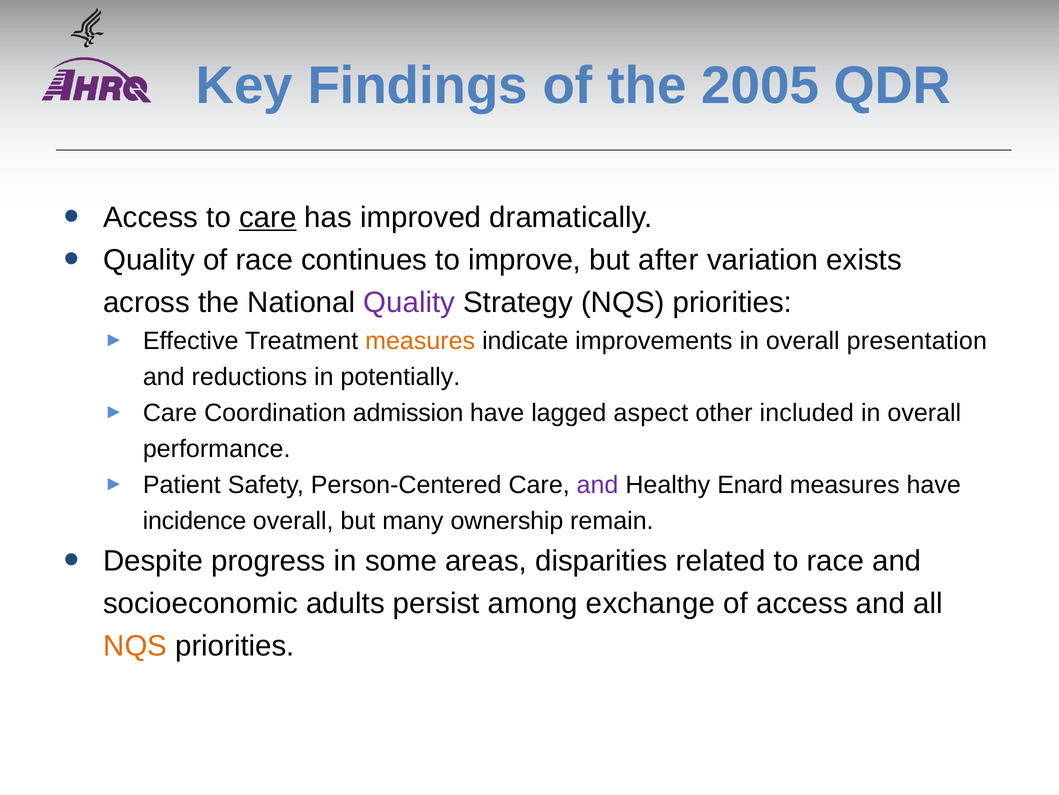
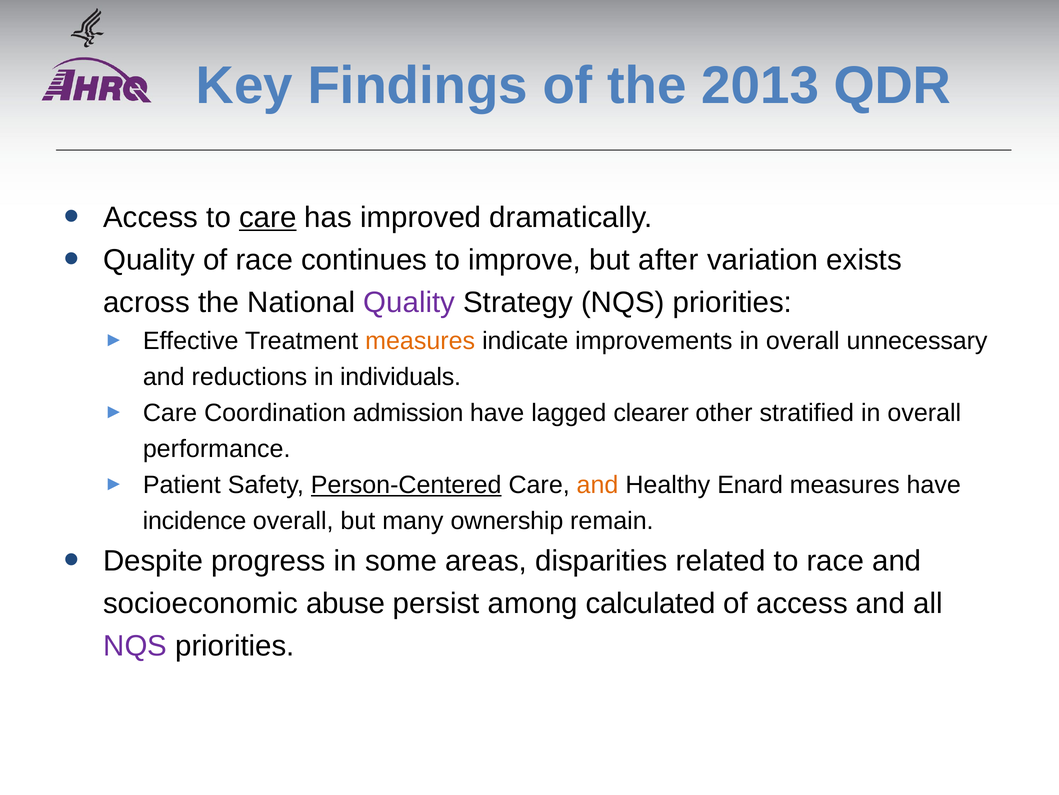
2005: 2005 -> 2013 (760, 86)
presentation: presentation -> unnecessary (917, 340)
potentially: potentially -> individuals (400, 376)
aspect: aspect -> clearer (651, 413)
included: included -> stratified (807, 413)
Person-Centered underline: none -> present (406, 485)
and colour: purple -> orange (597, 485)
adults: adults -> abuse (346, 603)
exchange: exchange -> calculated (651, 603)
NQS colour: orange -> purple (135, 645)
